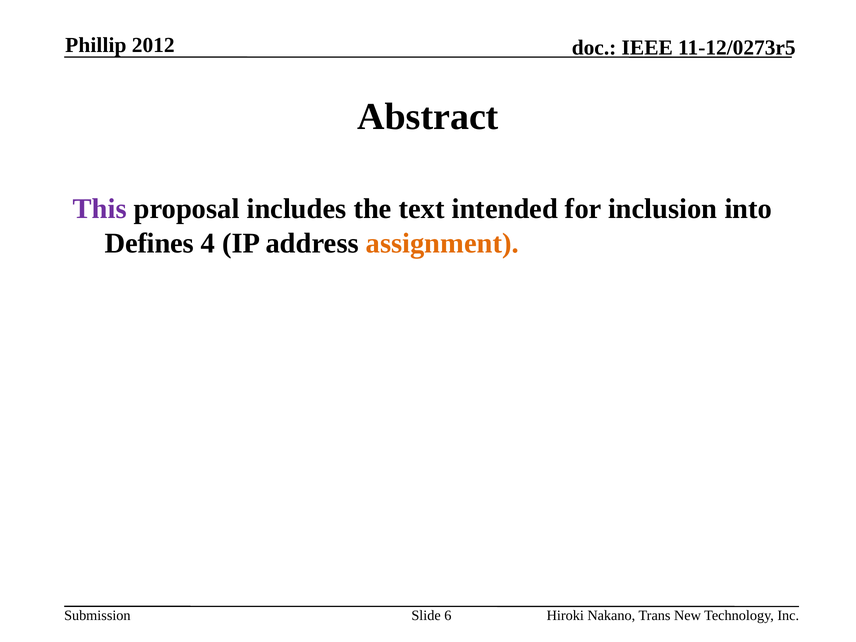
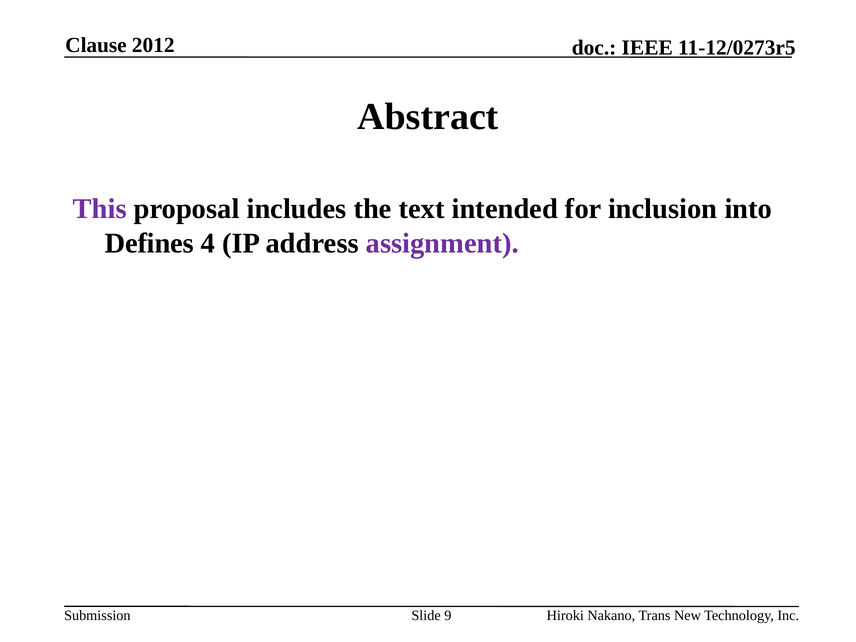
Phillip: Phillip -> Clause (96, 45)
assignment colour: orange -> purple (442, 243)
6: 6 -> 9 (448, 616)
